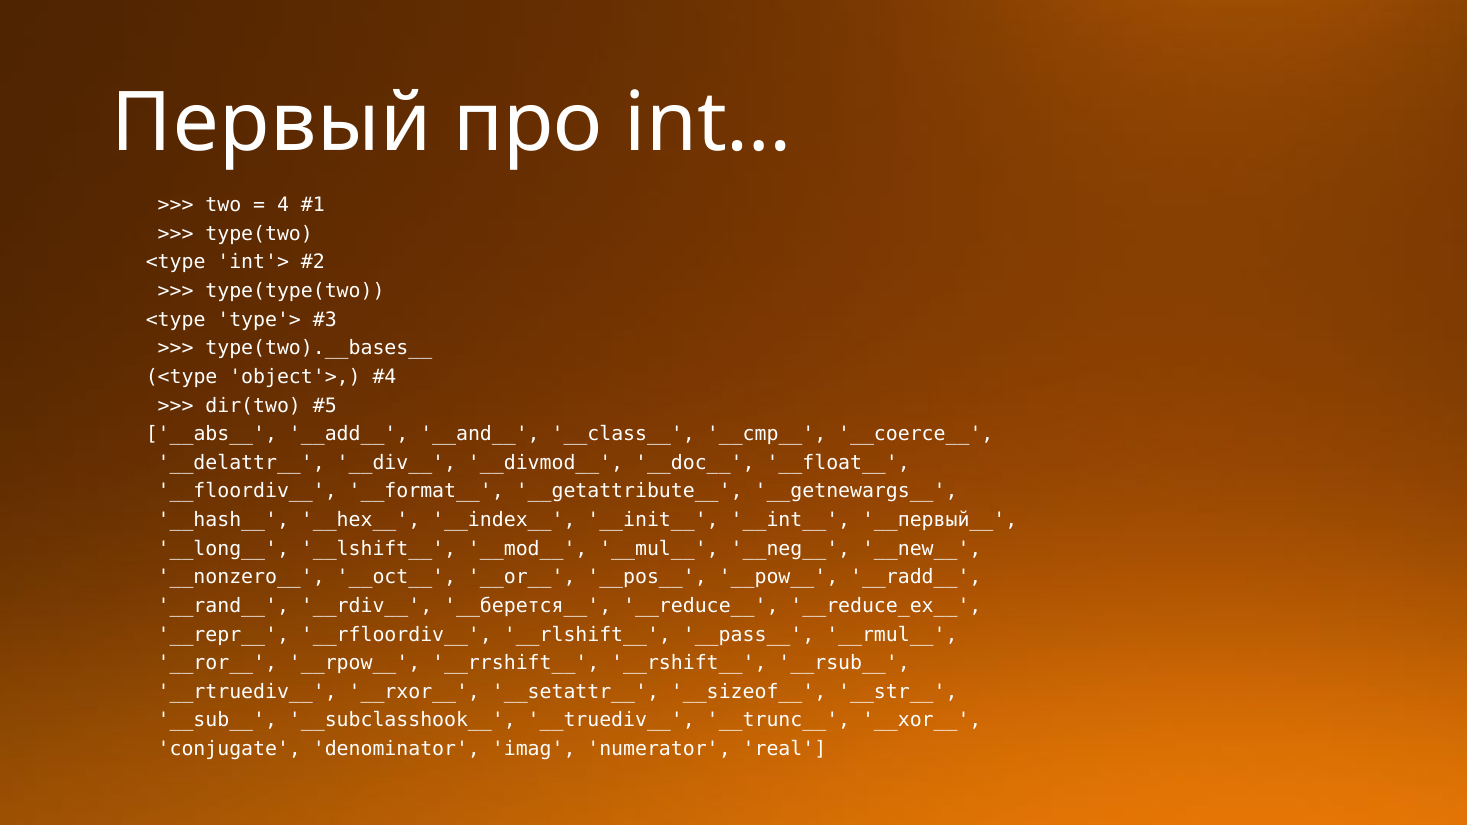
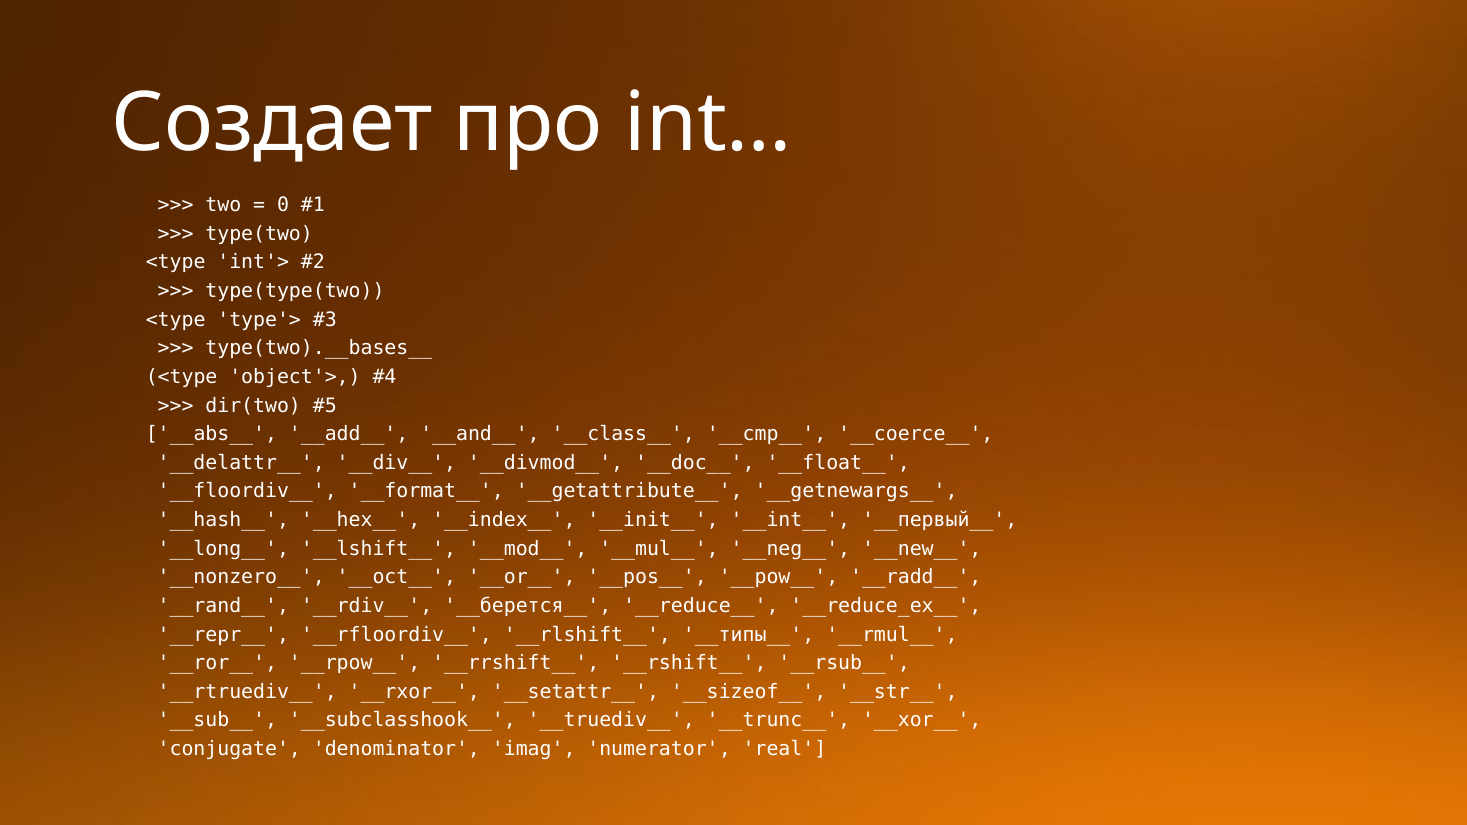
Первый: Первый -> Создает (272, 123)
4: 4 -> 0 (283, 205)
__pass__: __pass__ -> __типы__ (749, 635)
